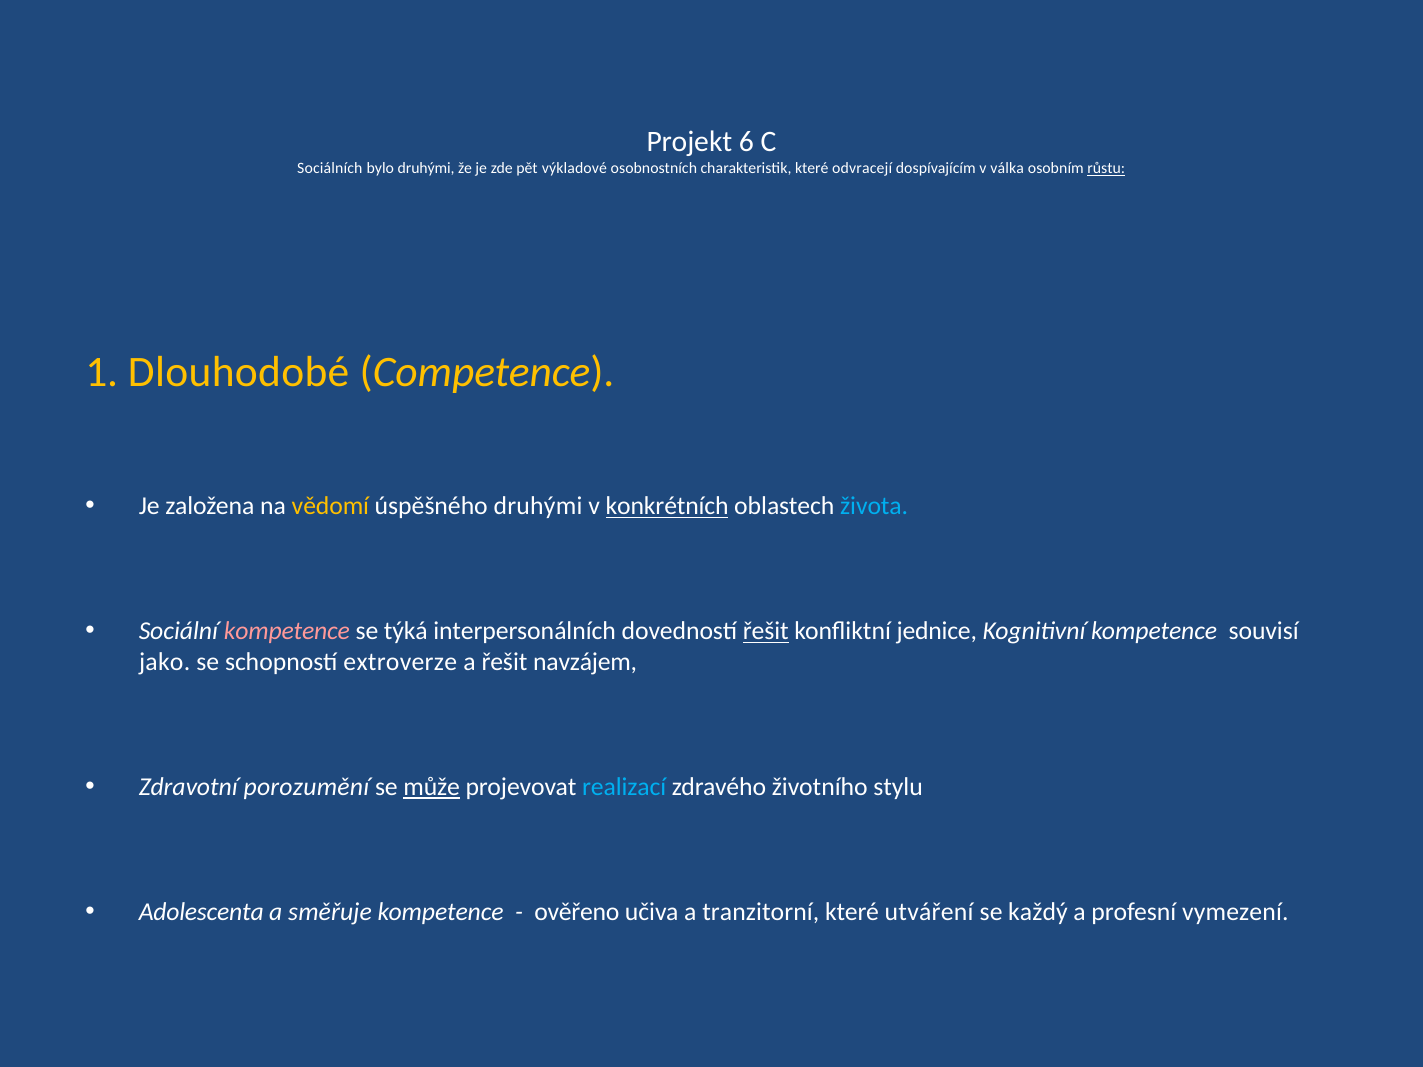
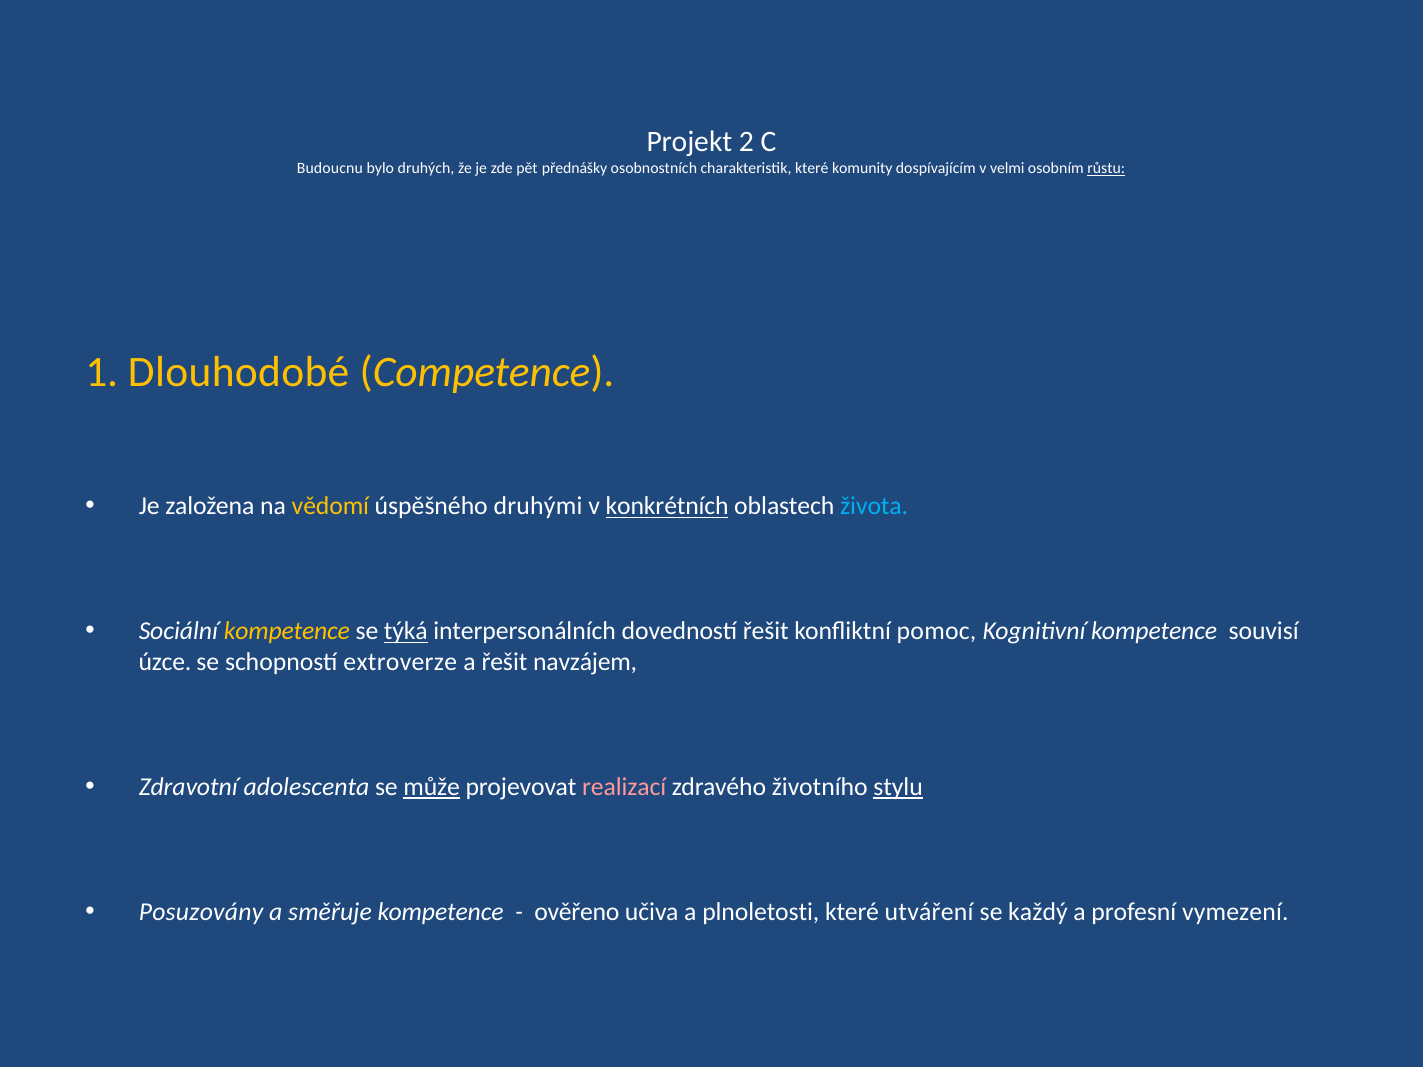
6: 6 -> 2 (746, 142)
Sociálních: Sociálních -> Budoucnu (330, 168)
bylo druhými: druhými -> druhých (426, 168)
výkladové: výkladové -> přednášky (575, 168)
odvracejí: odvracejí -> komunity (862, 168)
válka: válka -> velmi (1007, 168)
kompetence colour: pink -> yellow (287, 631)
týká underline: none -> present (406, 631)
řešit underline: present -> none (766, 631)
jednice: jednice -> pomoc (937, 631)
jako: jako -> úzce (165, 662)
porozumění: porozumění -> adolescenta (307, 787)
realizací colour: light blue -> pink (624, 787)
stylu underline: none -> present (898, 787)
Adolescenta: Adolescenta -> Posuzovány (201, 912)
tranzitorní: tranzitorní -> plnoletosti (761, 912)
